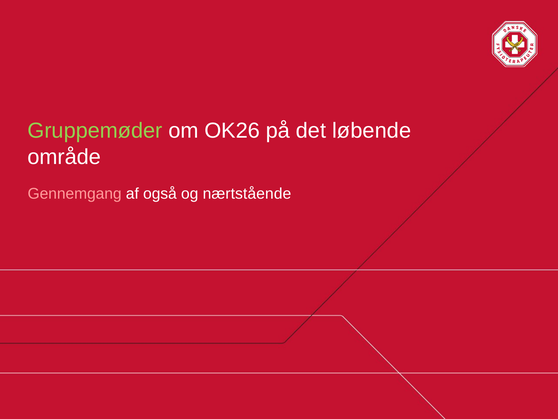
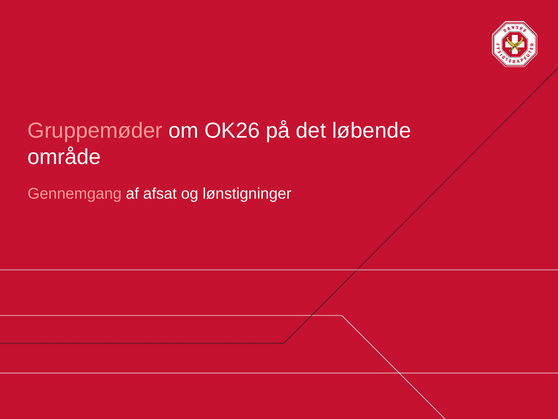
Gruppemøder colour: light green -> pink (95, 131)
også: også -> afsat (160, 193)
nærtstående: nærtstående -> lønstigninger (247, 193)
